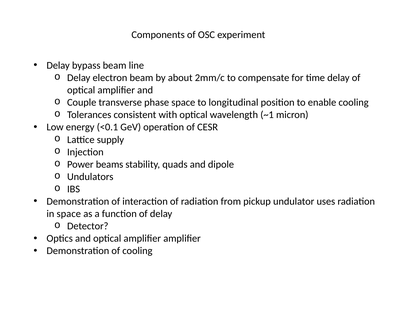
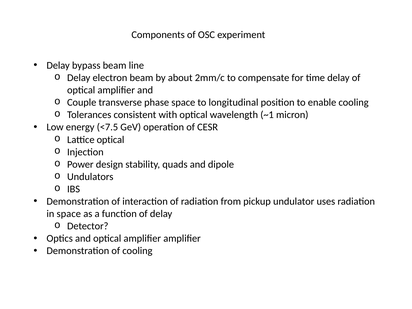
<0.1: <0.1 -> <7.5 (107, 127)
Lattice supply: supply -> optical (110, 140)
beams: beams -> design (110, 164)
